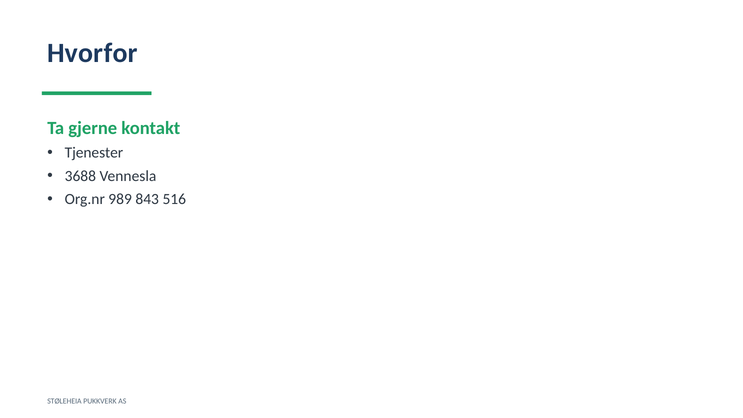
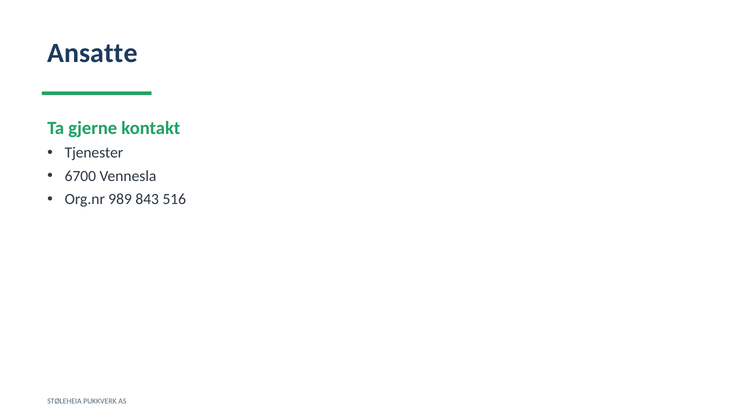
Hvorfor: Hvorfor -> Ansatte (92, 53)
3688: 3688 -> 6700 (80, 176)
